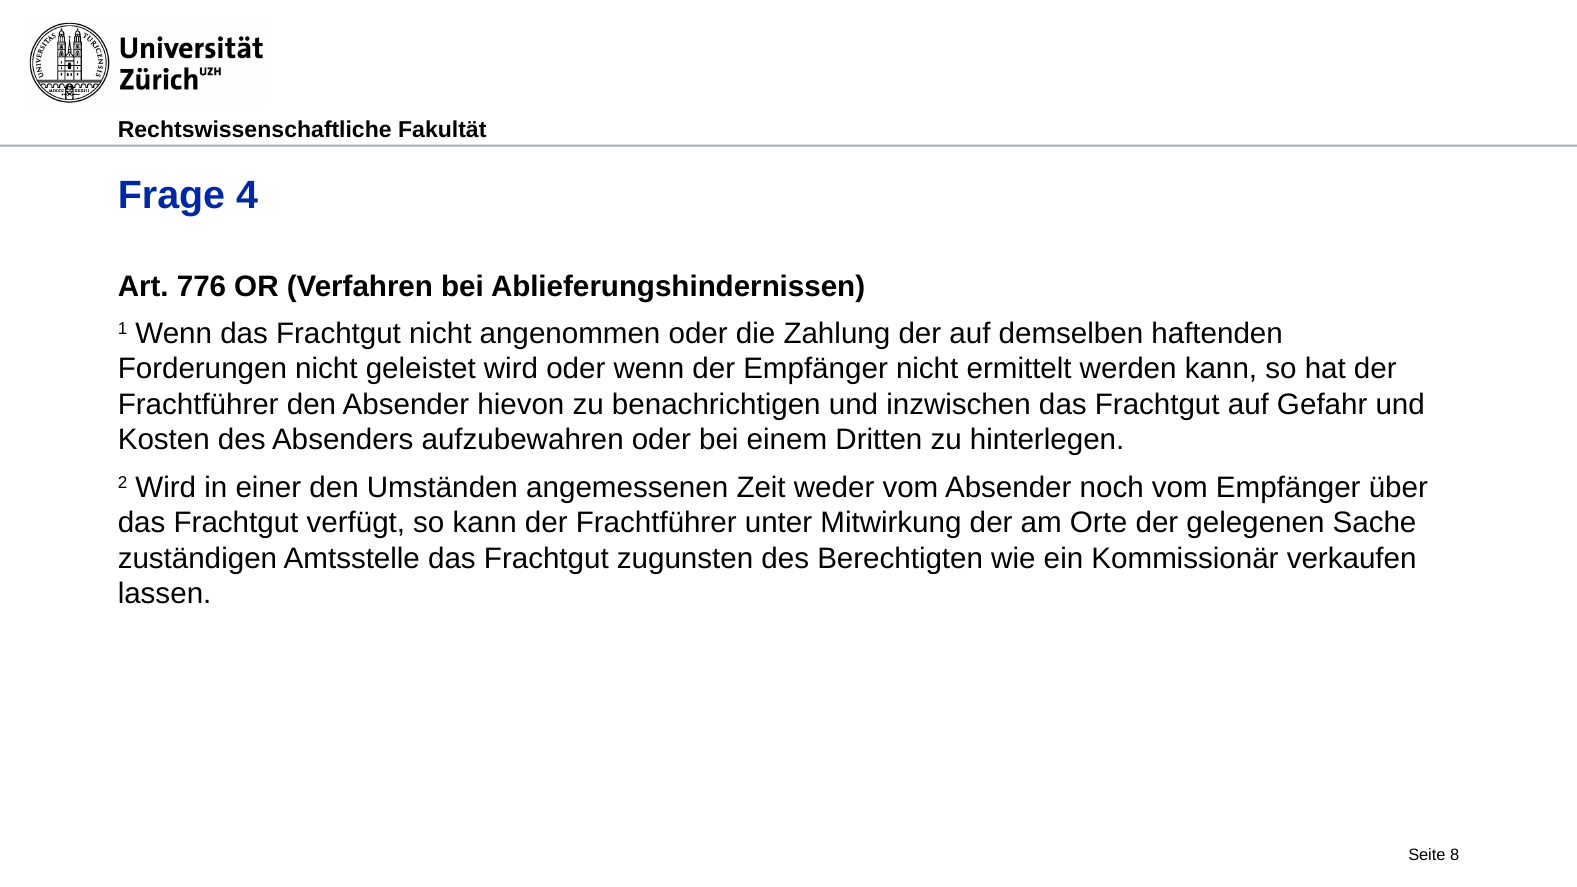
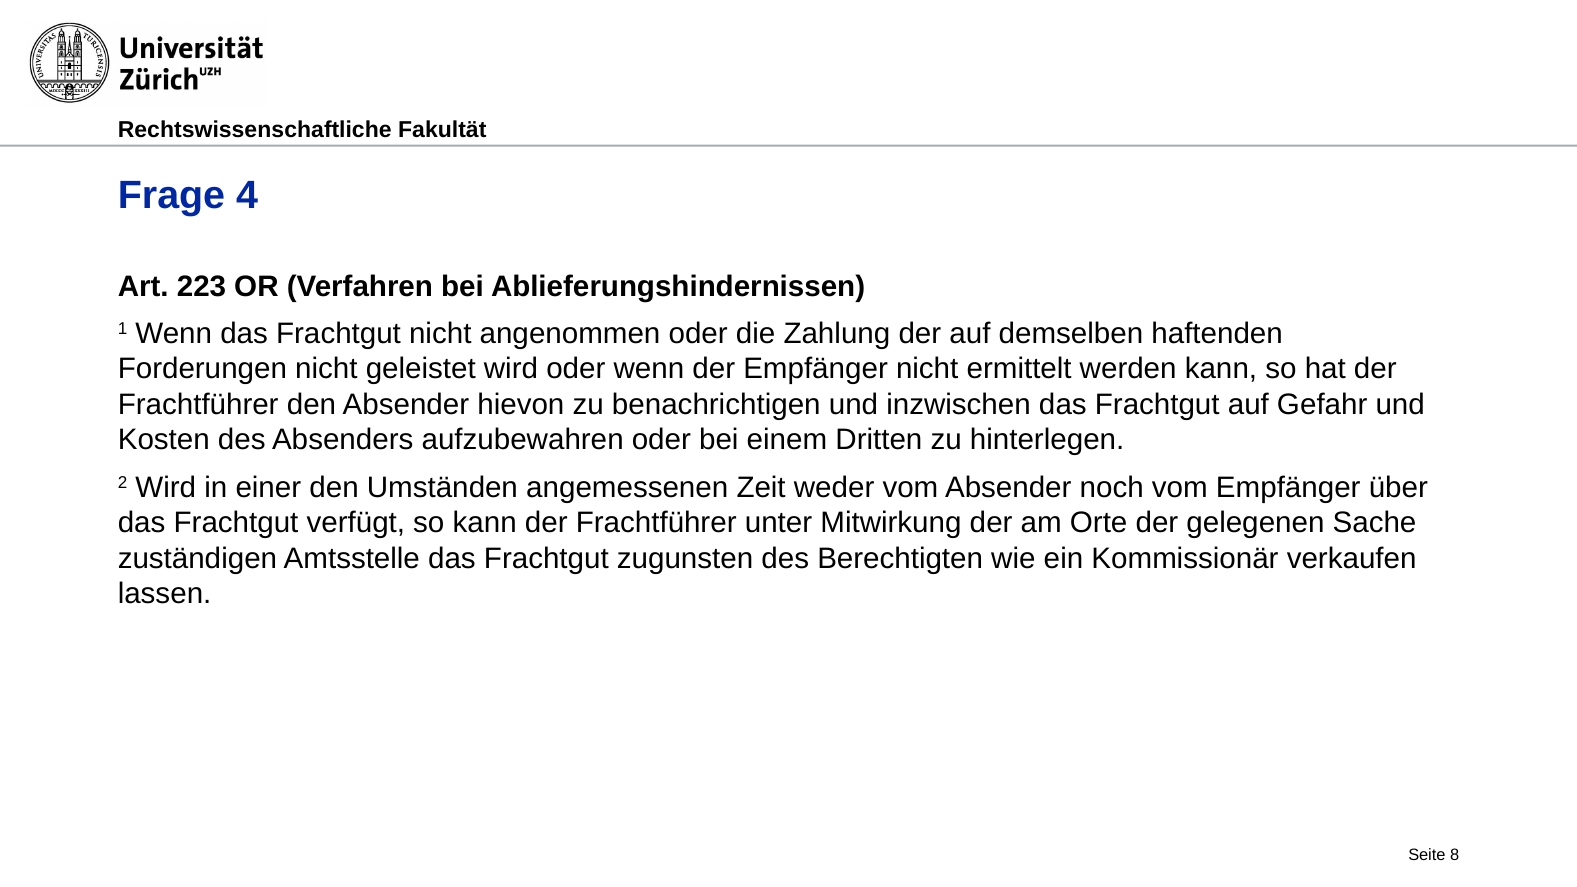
776: 776 -> 223 (202, 286)
